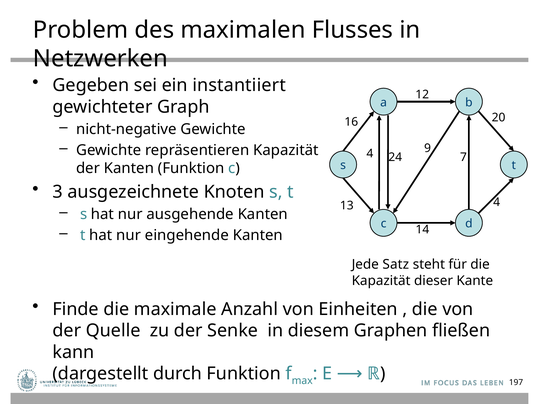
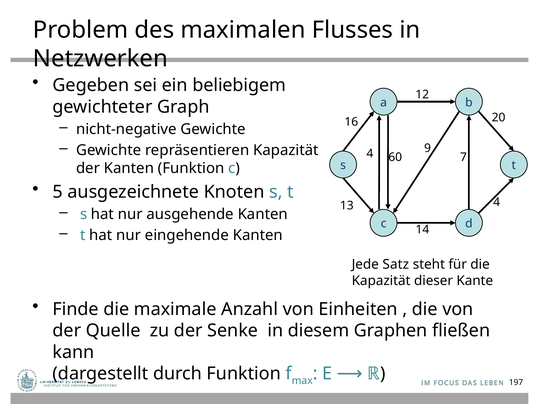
instantiiert: instantiiert -> beliebigem (239, 85)
24: 24 -> 60 (395, 157)
3: 3 -> 5 (58, 192)
